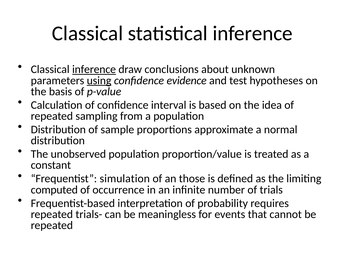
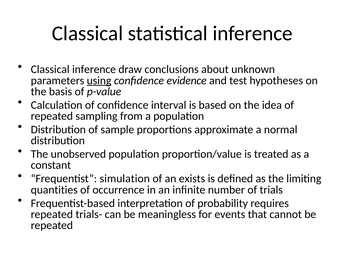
inference underline: present -> none (94, 69)
those: those -> exists (192, 179)
computed: computed -> quantities (54, 190)
